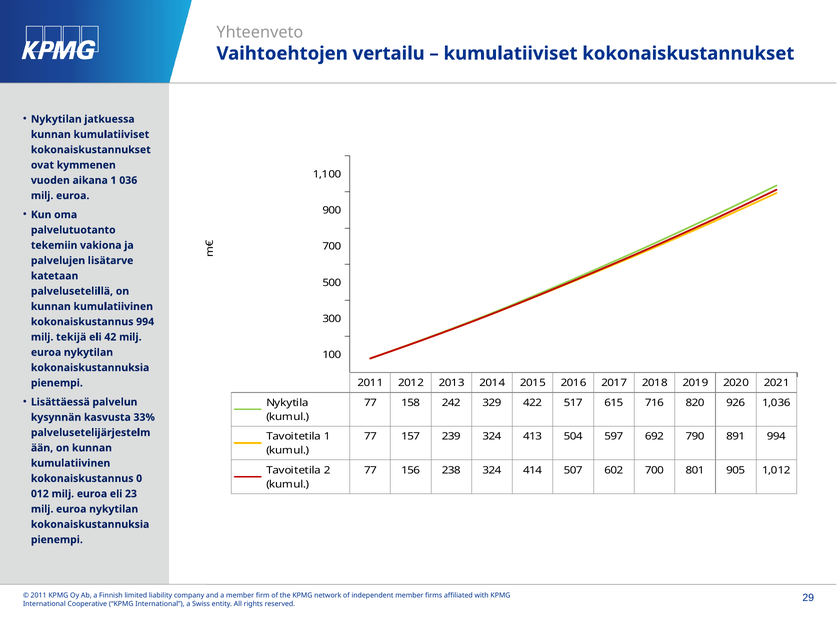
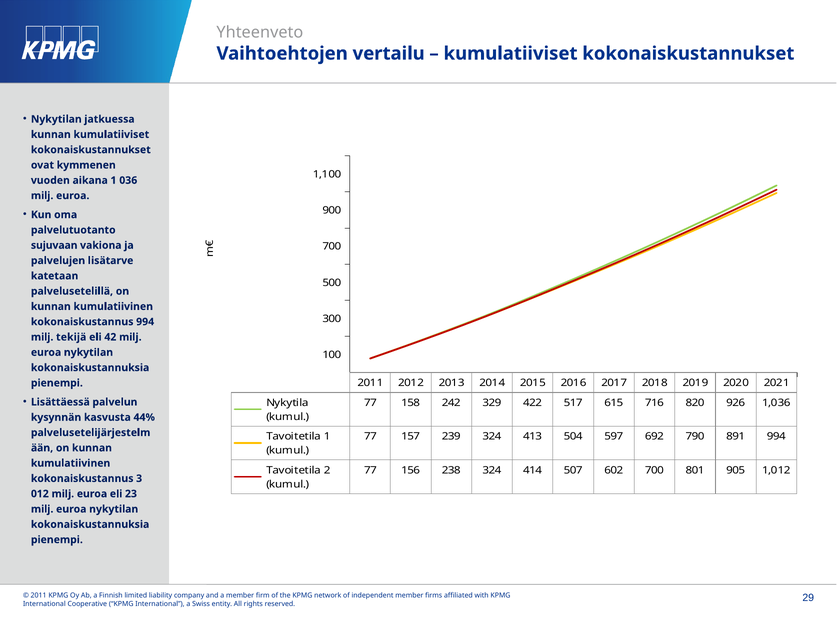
tekemiin: tekemiin -> sujuvaan (54, 245)
33%: 33% -> 44% (144, 417)
0: 0 -> 3 (139, 478)
